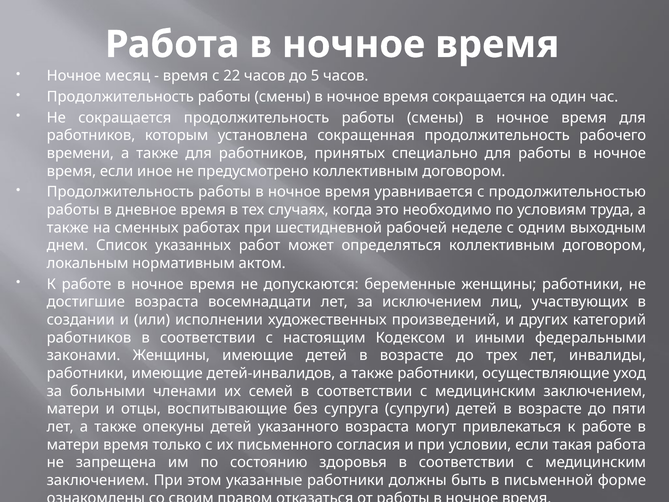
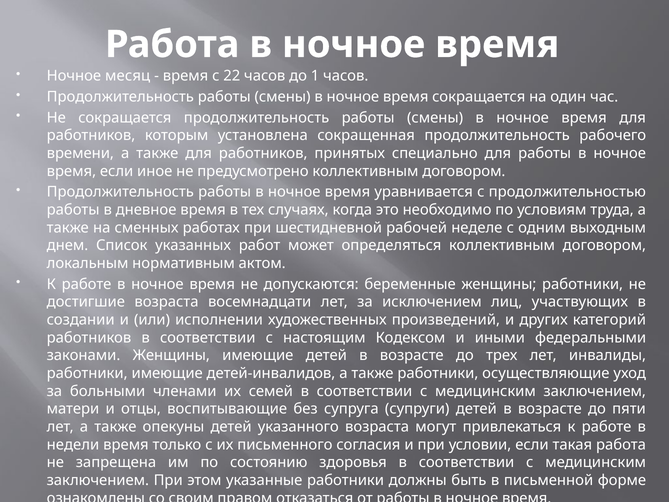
5: 5 -> 1 (315, 76)
матери: матери -> недели (73, 444)
